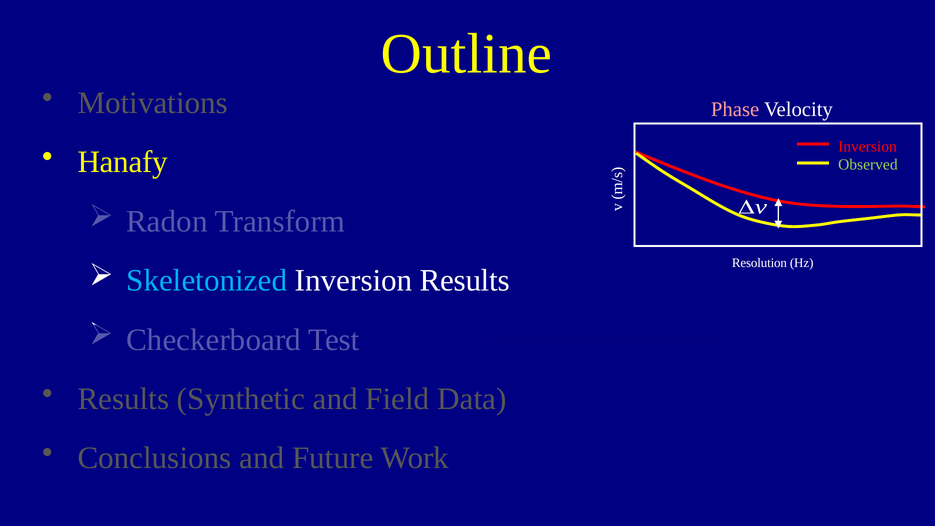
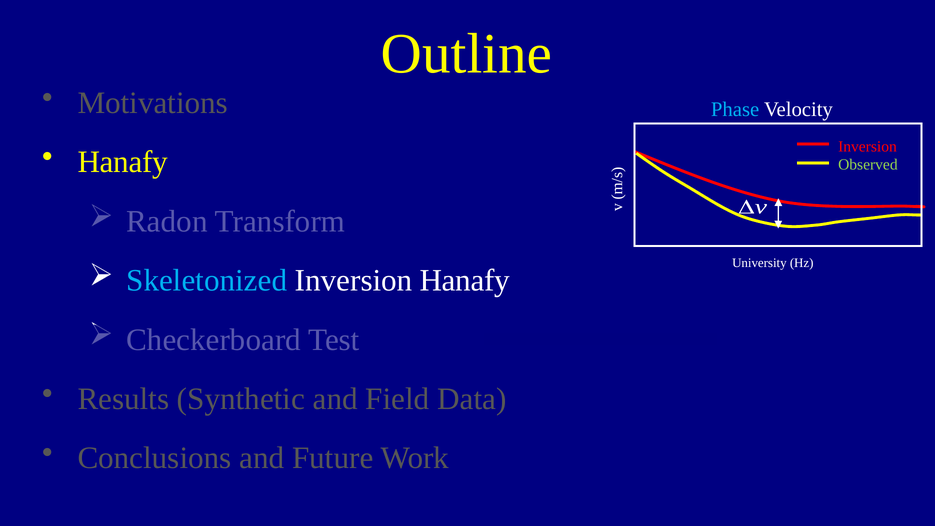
Phase colour: pink -> light blue (735, 110)
Resolution: Resolution -> University (759, 263)
Inversion Results: Results -> Hanafy (465, 281)
